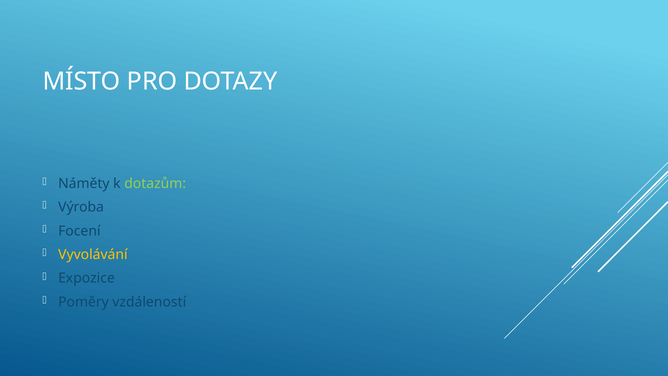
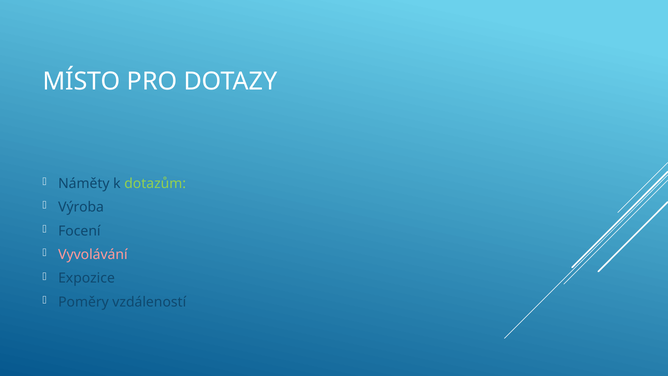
Vyvolávání colour: yellow -> pink (93, 255)
